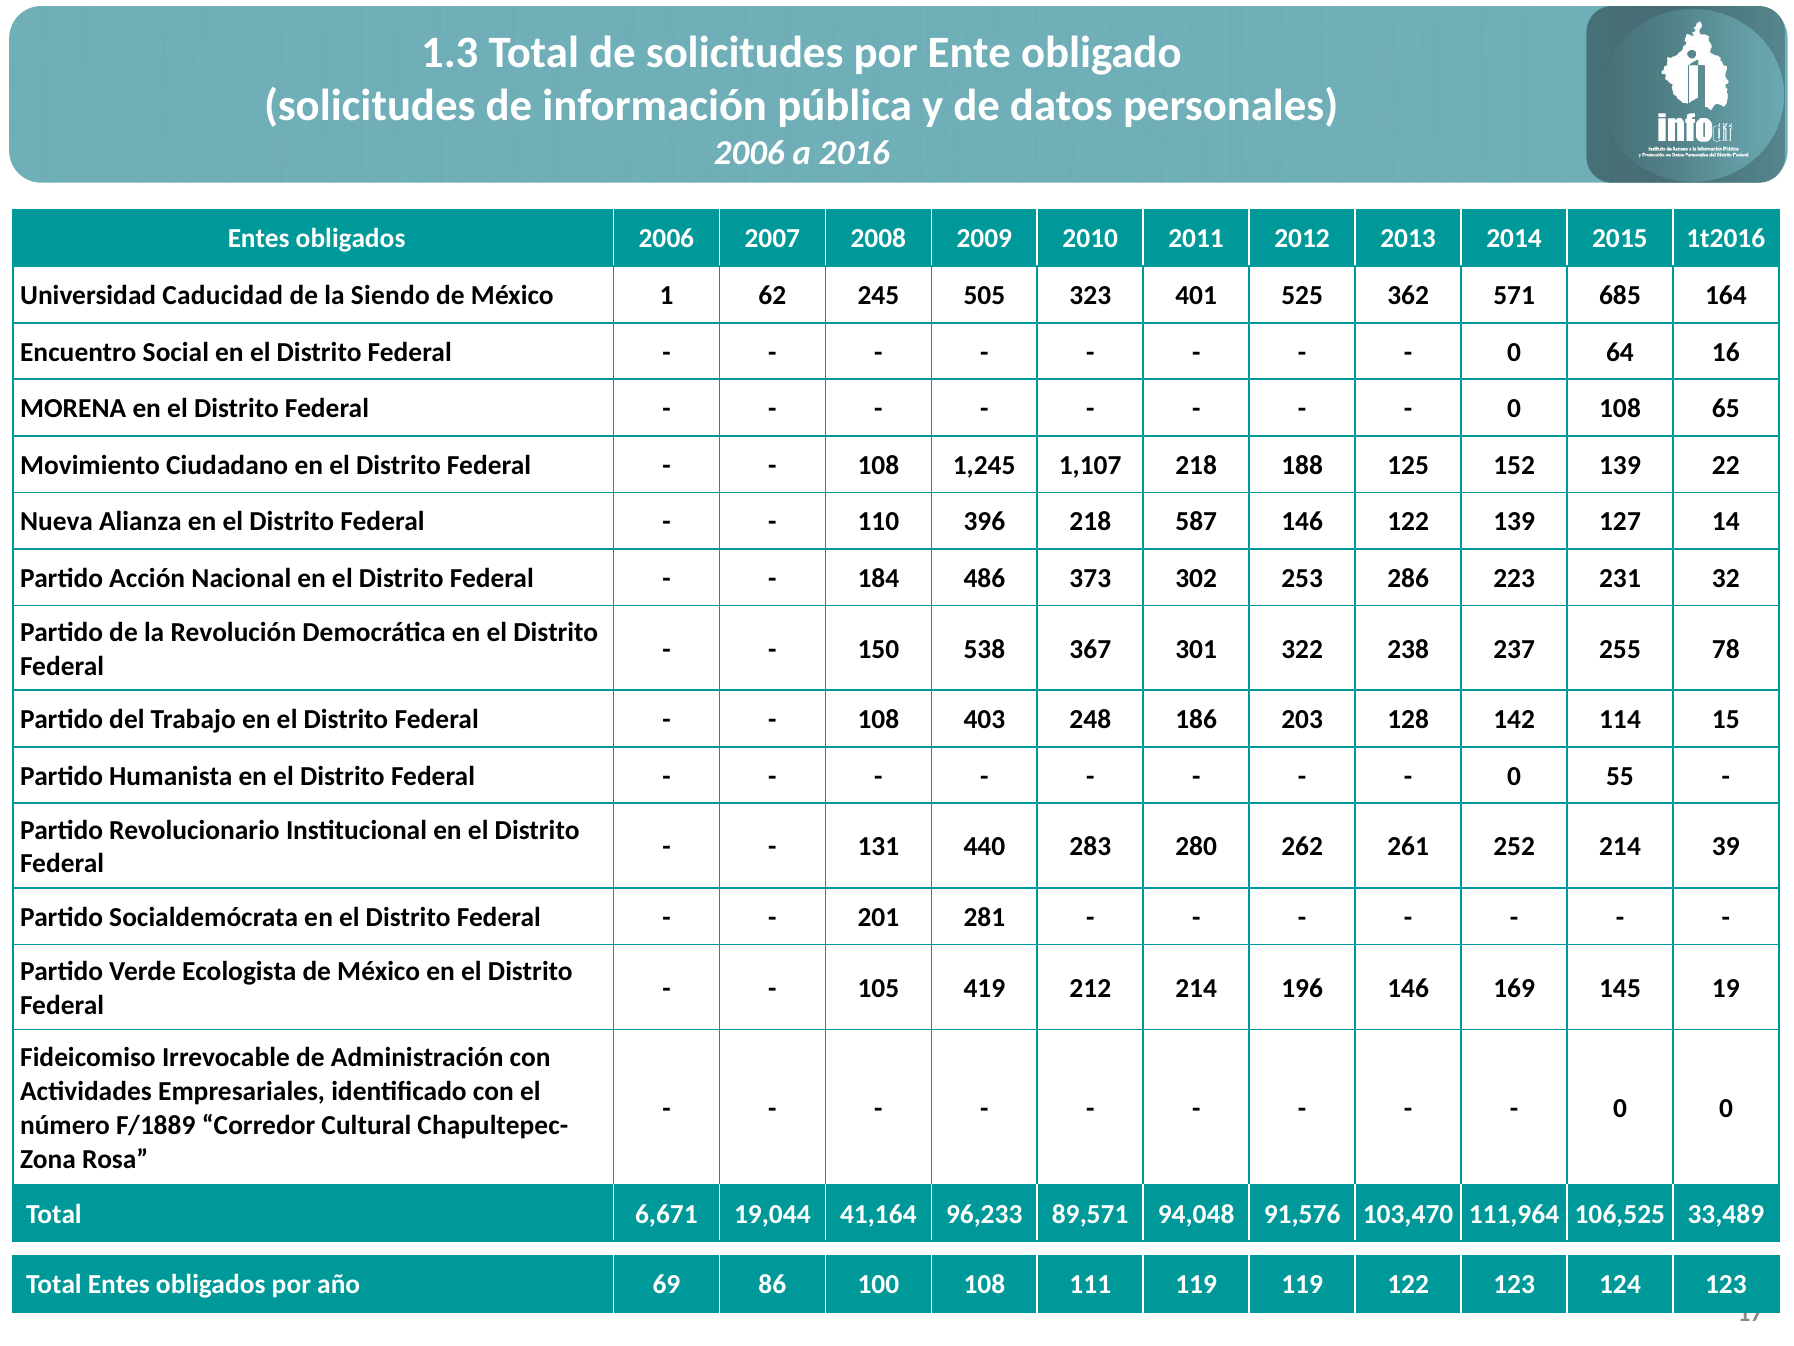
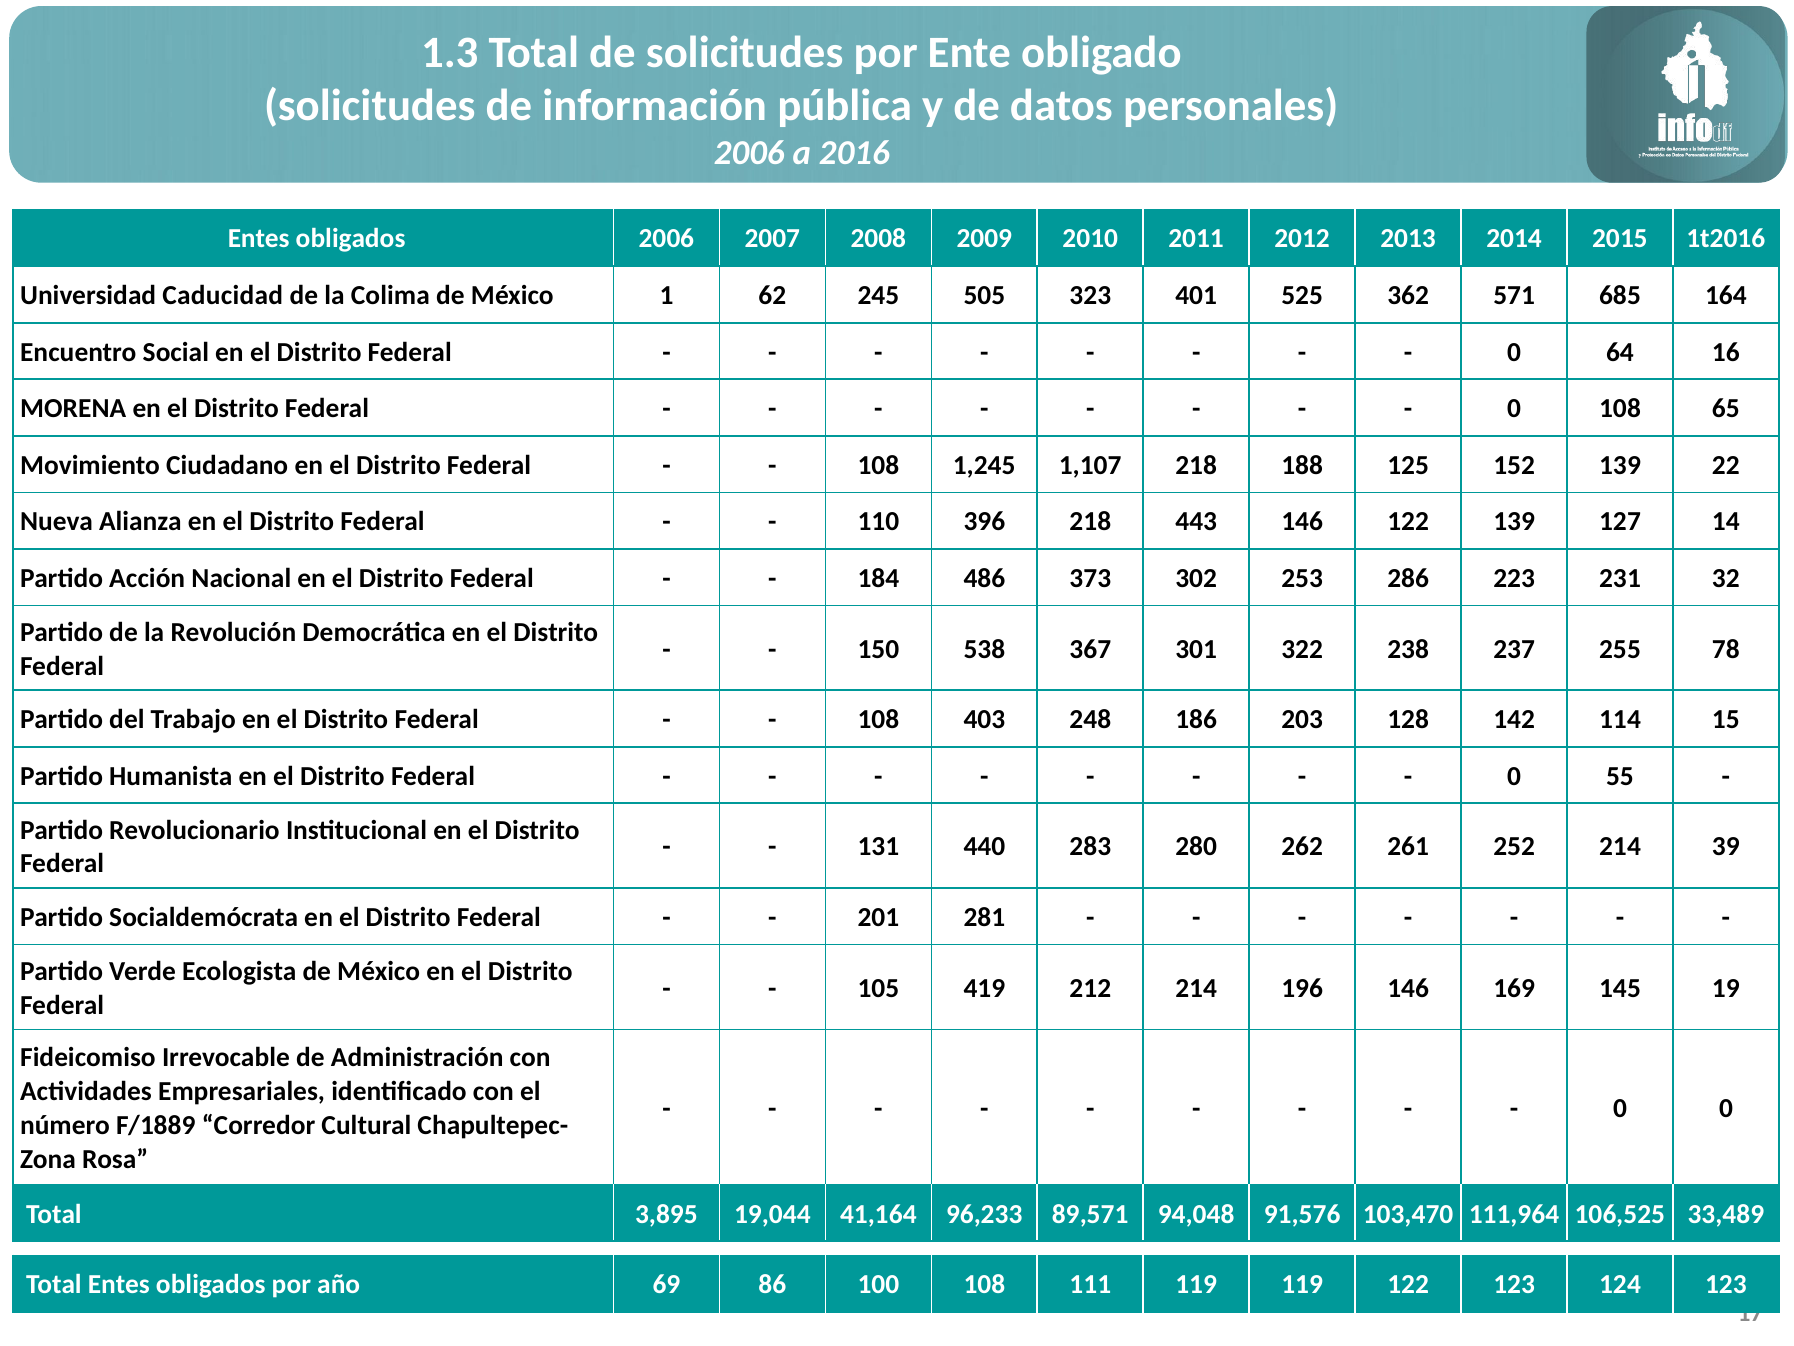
Siendo: Siendo -> Colima (390, 296)
587: 587 -> 443 (1196, 522)
6,671: 6,671 -> 3,895 (666, 1214)
